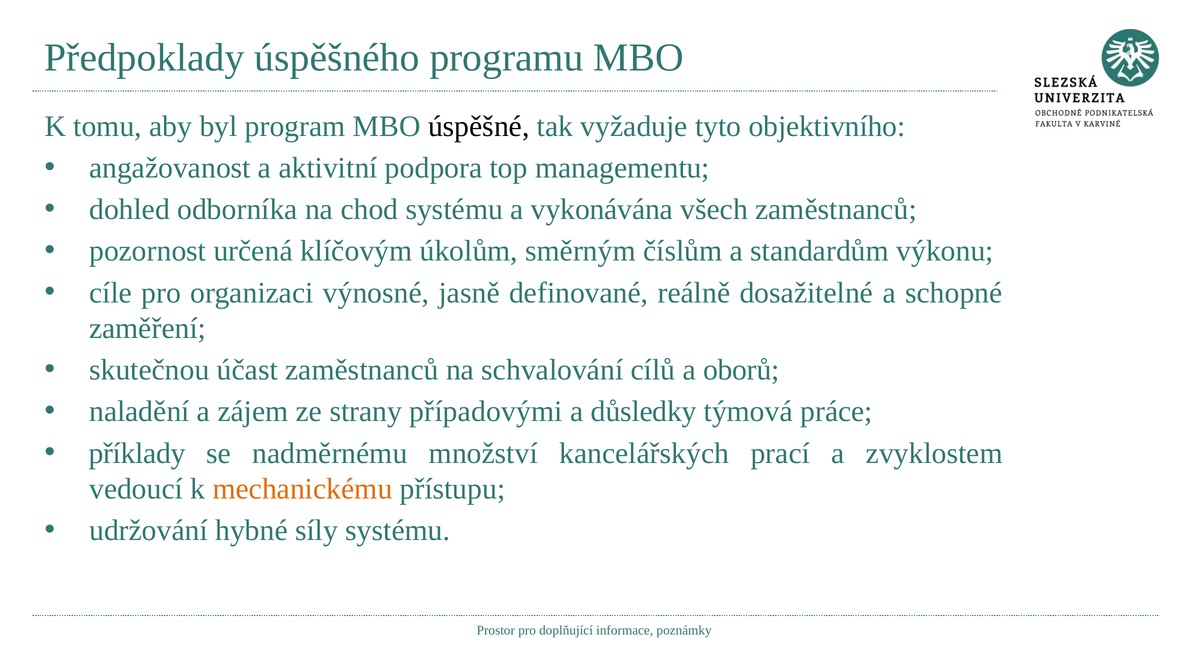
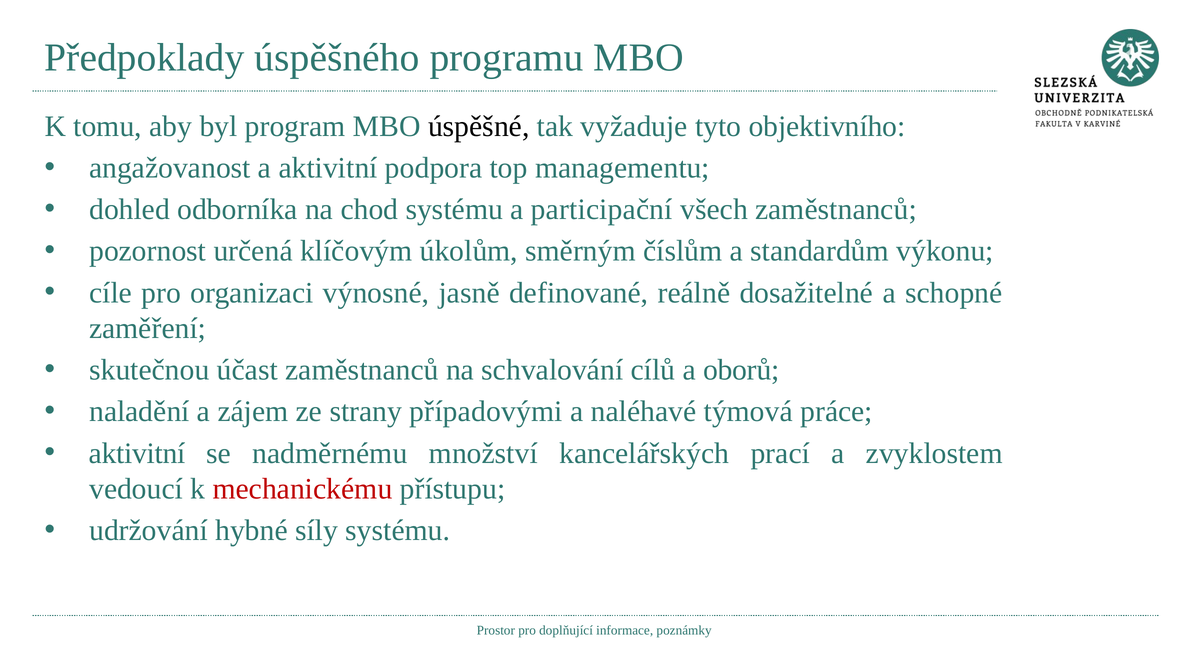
vykonávána: vykonávána -> participační (602, 209)
důsledky: důsledky -> naléhavé (644, 412)
příklady: příklady -> aktivitní (137, 453)
mechanickému colour: orange -> red (303, 489)
